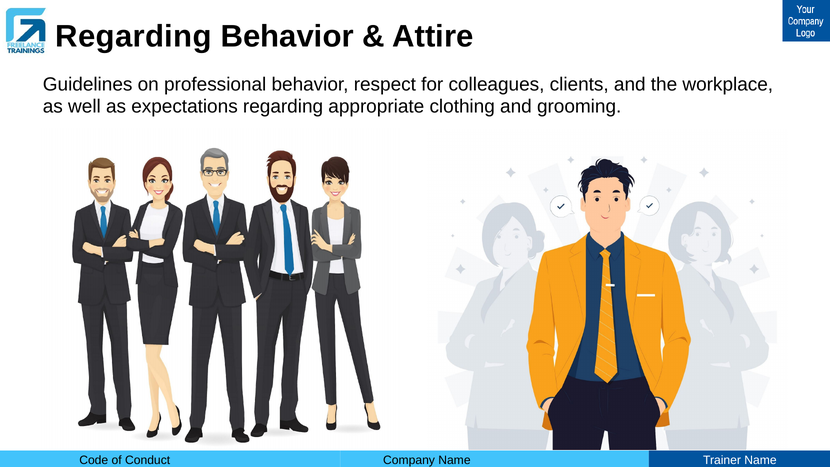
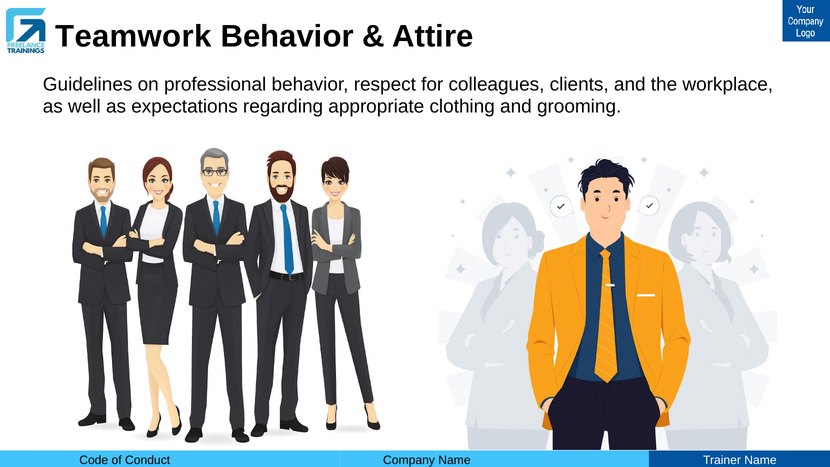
Regarding: Regarding -> Teamwork (133, 36)
